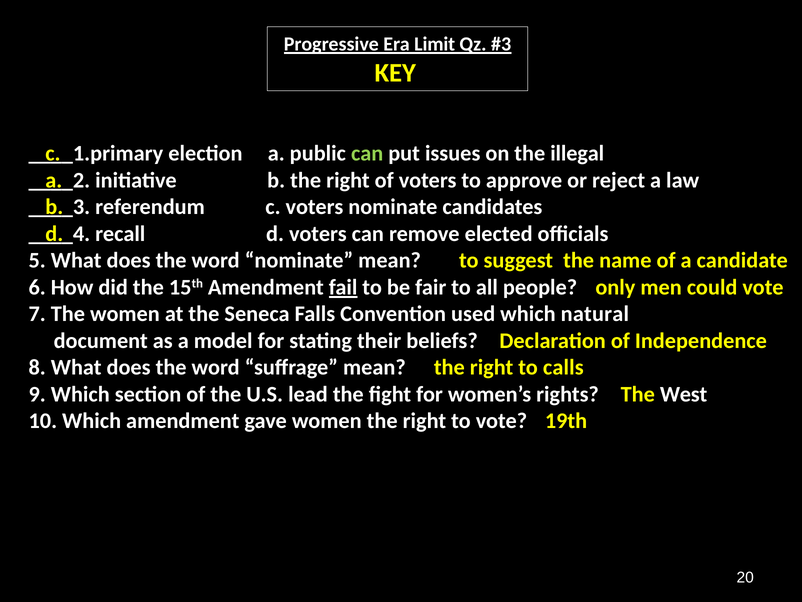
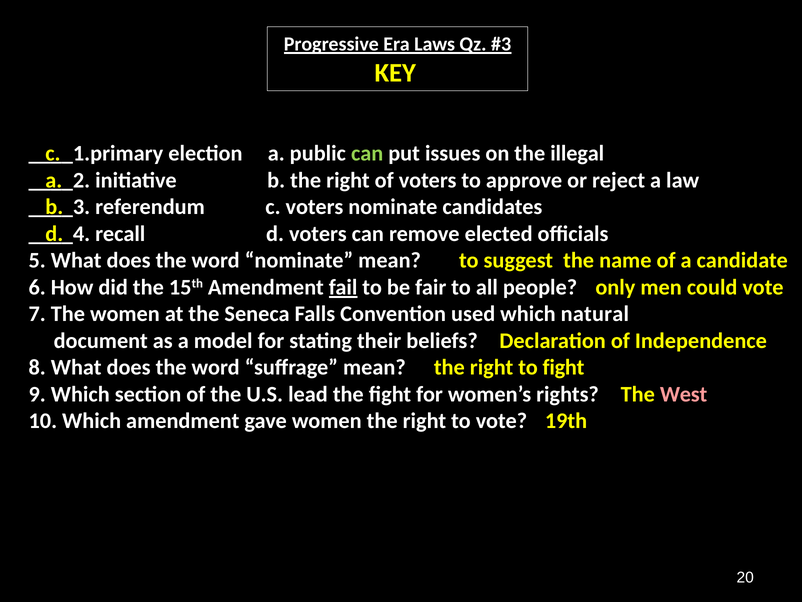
Limit: Limit -> Laws (435, 44)
to calls: calls -> fight (564, 367)
West colour: white -> pink (684, 394)
